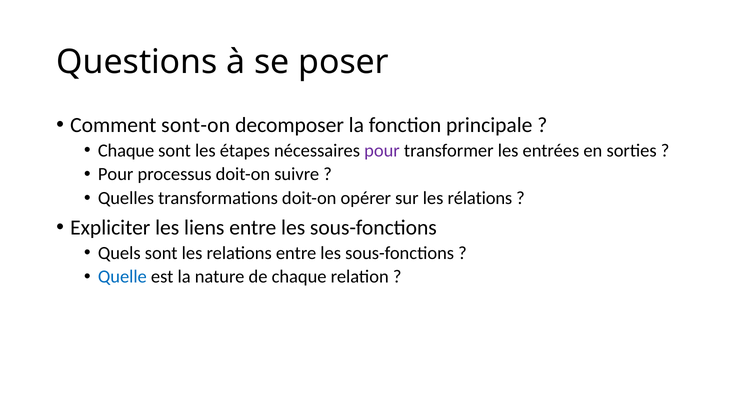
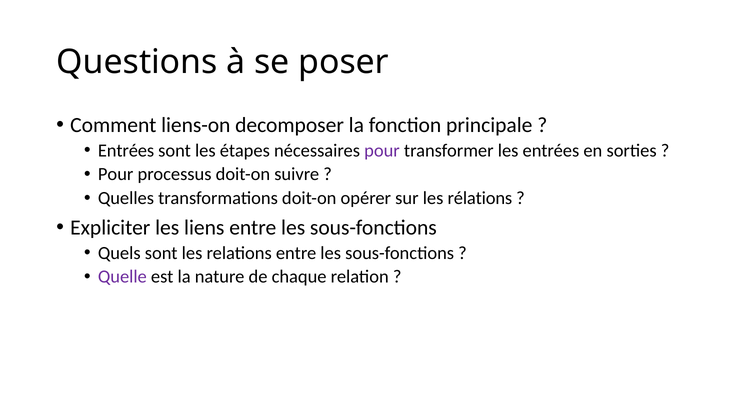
sont-on: sont-on -> liens-on (196, 125)
Chaque: Chaque -> Entrées (126, 150)
Quelle colour: blue -> purple (122, 277)
